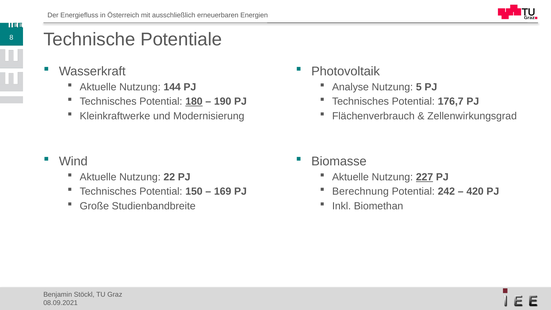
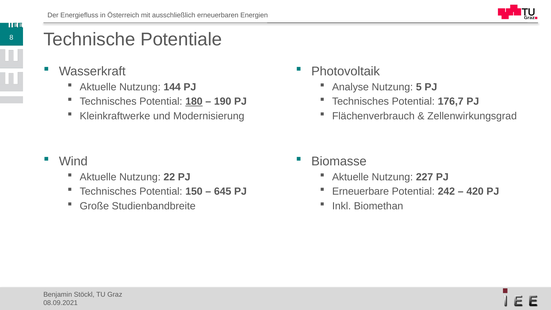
227 underline: present -> none (425, 177)
169: 169 -> 645 (223, 192)
Berechnung: Berechnung -> Erneuerbare (361, 192)
